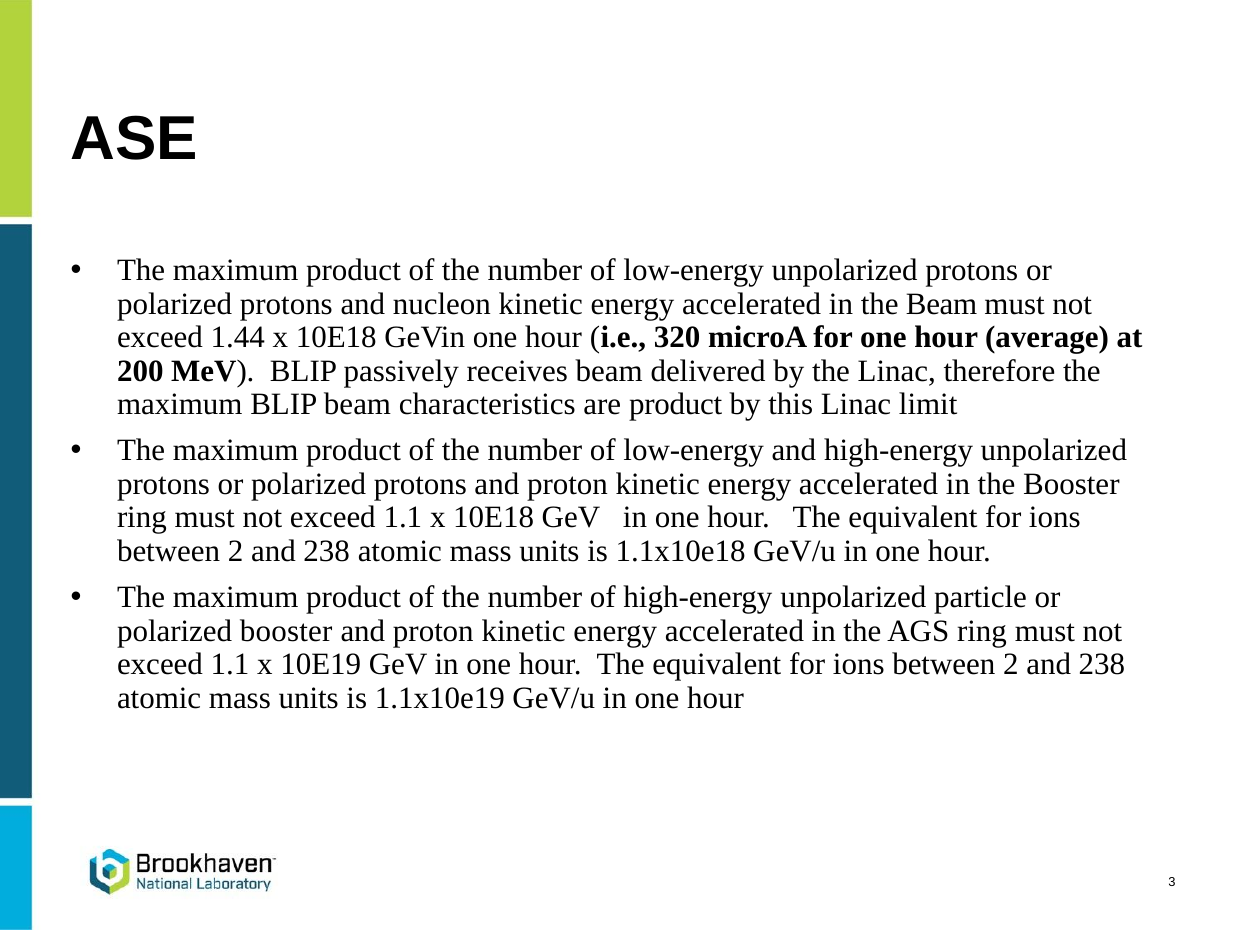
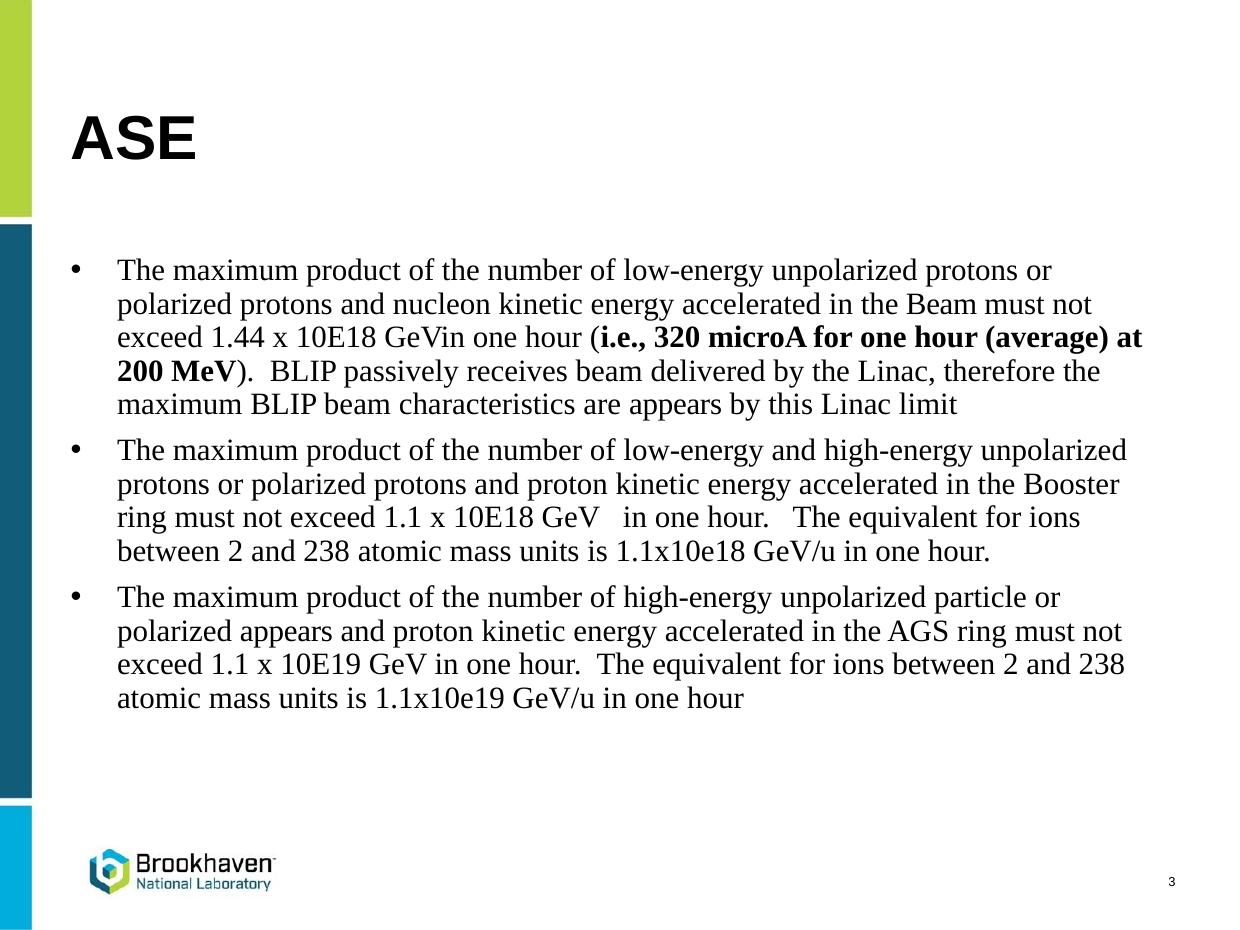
are product: product -> appears (676, 404)
polarized booster: booster -> appears (286, 631)
